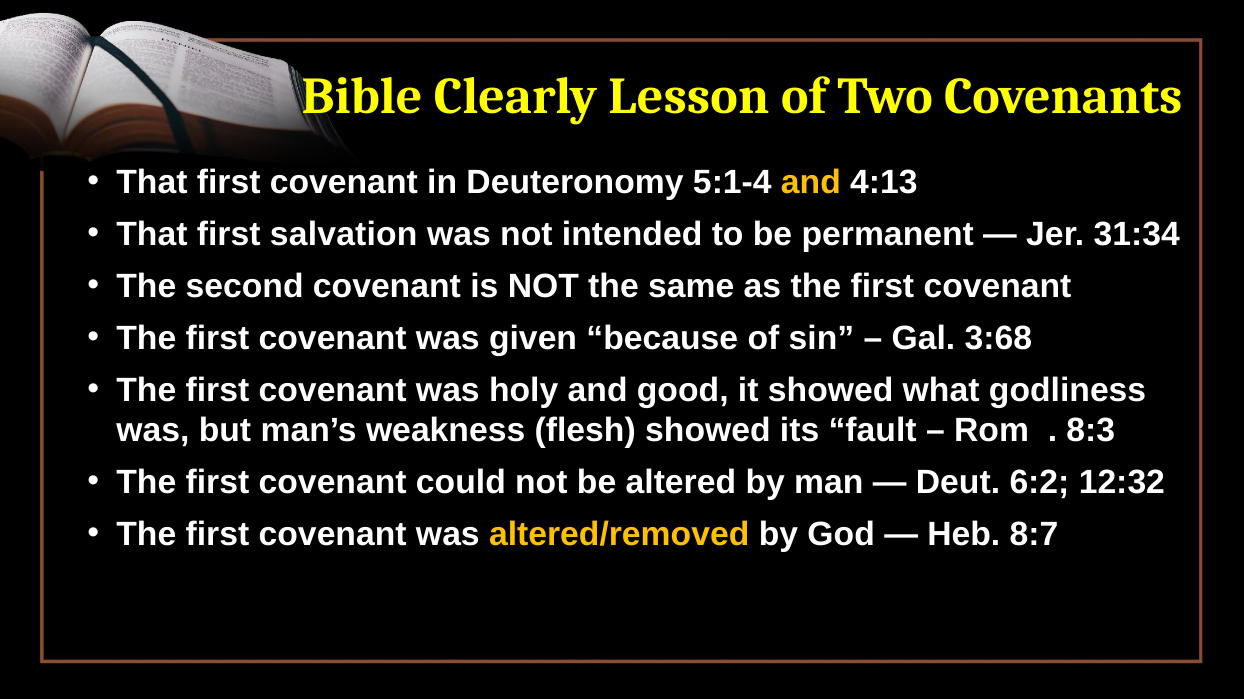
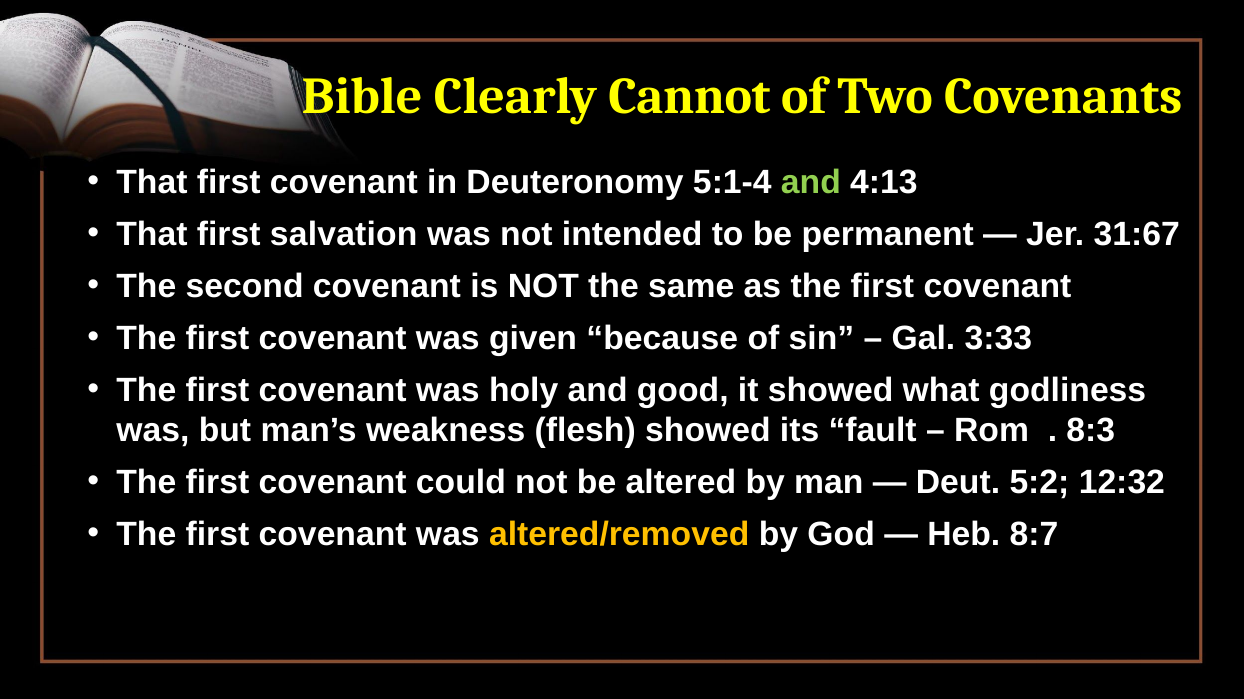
Lesson: Lesson -> Cannot (689, 96)
and colour: yellow -> light green (811, 182)
31:34: 31:34 -> 31:67 (1137, 234)
3:68: 3:68 -> 3:33 (998, 338)
6:2: 6:2 -> 5:2 (1039, 483)
